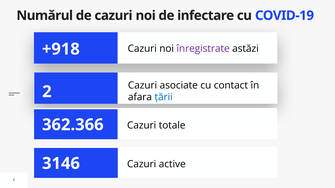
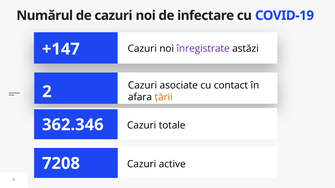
+918: +918 -> +147 (61, 49)
țării colour: blue -> orange (164, 97)
362.366: 362.366 -> 362.346 (73, 125)
3146: 3146 -> 7208 (61, 164)
